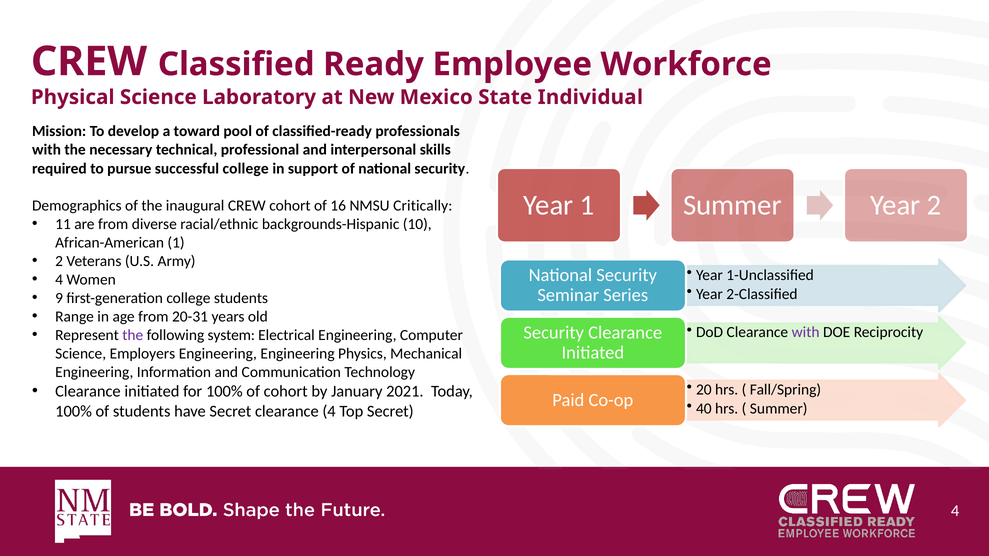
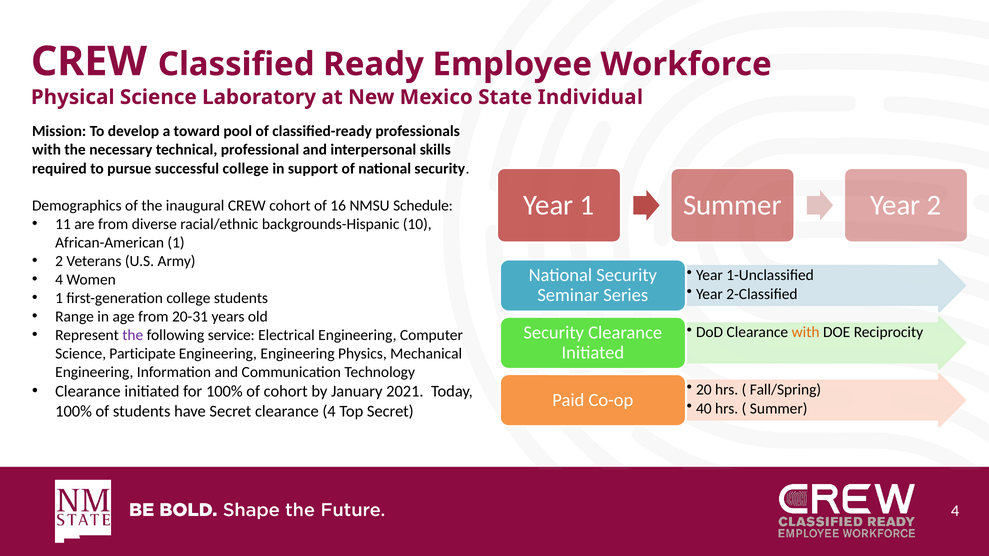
Critically: Critically -> Schedule (423, 206)
9: 9 -> 1 (59, 298)
with colour: purple -> orange (806, 332)
system: system -> service (231, 335)
Employers: Employers -> Participate (143, 354)
